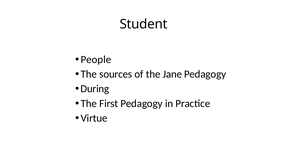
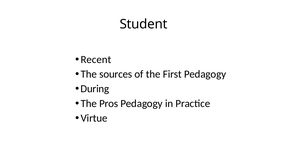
People: People -> Recent (96, 59)
Jane: Jane -> First (172, 74)
First: First -> Pros (109, 103)
